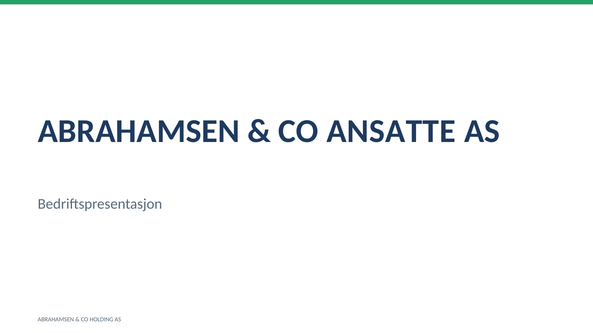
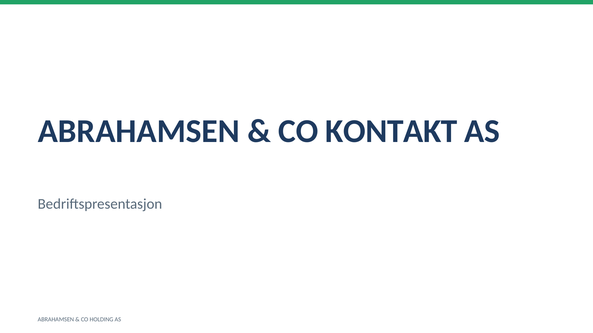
ANSATTE: ANSATTE -> KONTAKT (391, 132)
